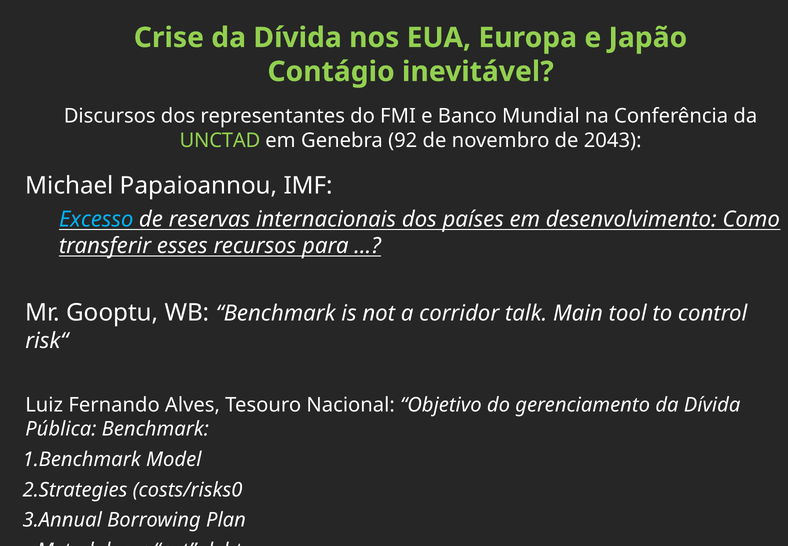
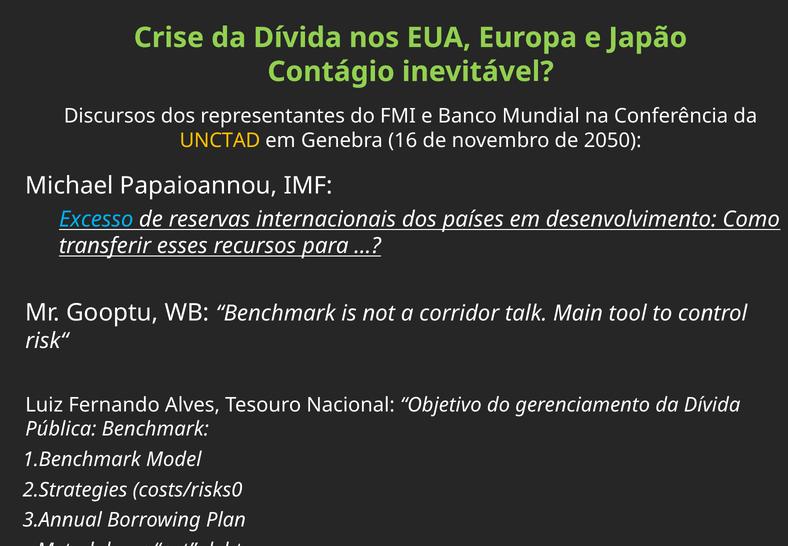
UNCTAD colour: light green -> yellow (220, 140)
92: 92 -> 16 (403, 140)
2043: 2043 -> 2050 (613, 140)
